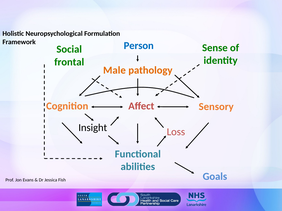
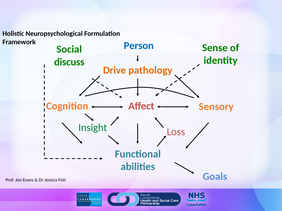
frontal: frontal -> discuss (69, 62)
Male: Male -> Drive (115, 70)
Insight colour: black -> green (93, 128)
